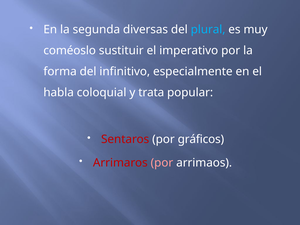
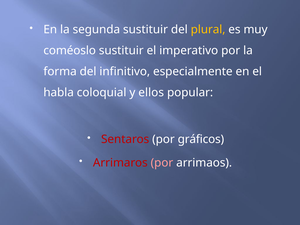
segunda diversas: diversas -> sustituir (146, 30)
plural colour: light blue -> yellow (208, 30)
trata: trata -> ellos (151, 93)
